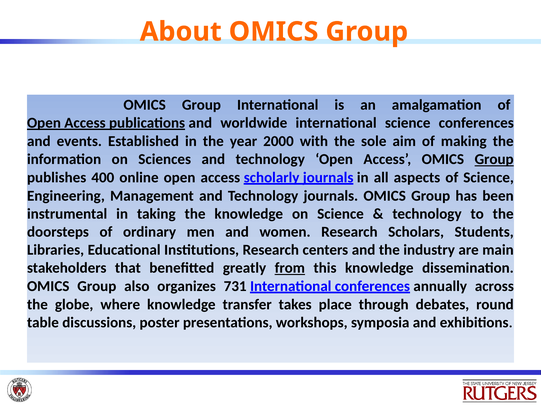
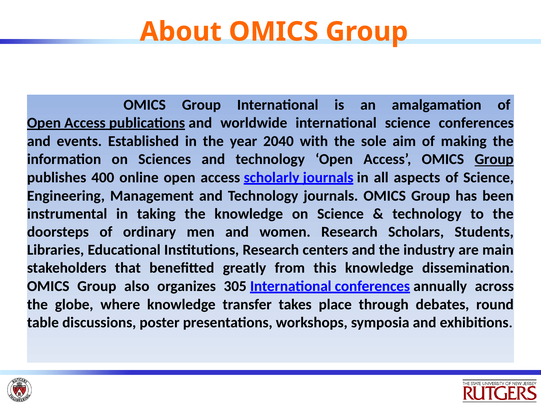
2000: 2000 -> 2040 (278, 141)
from underline: present -> none (290, 268)
731: 731 -> 305 (235, 286)
